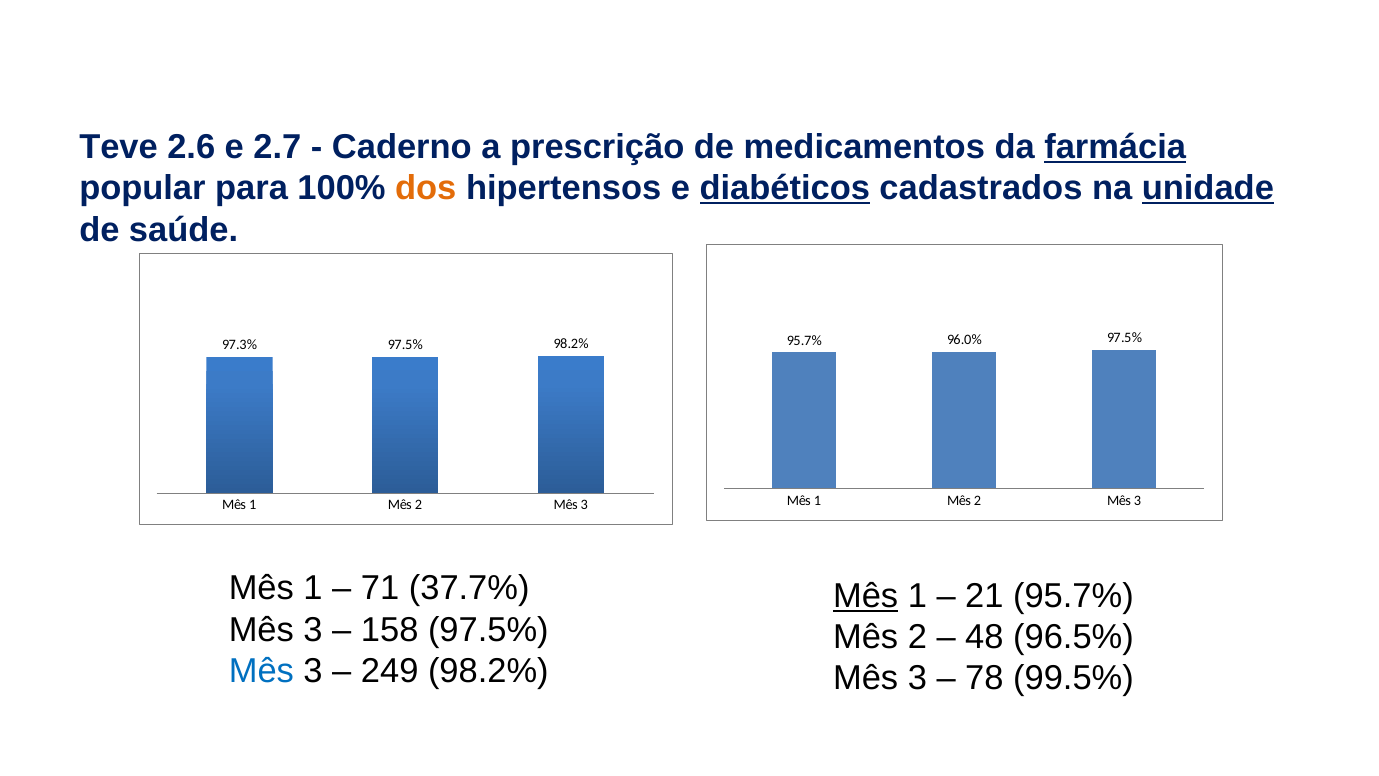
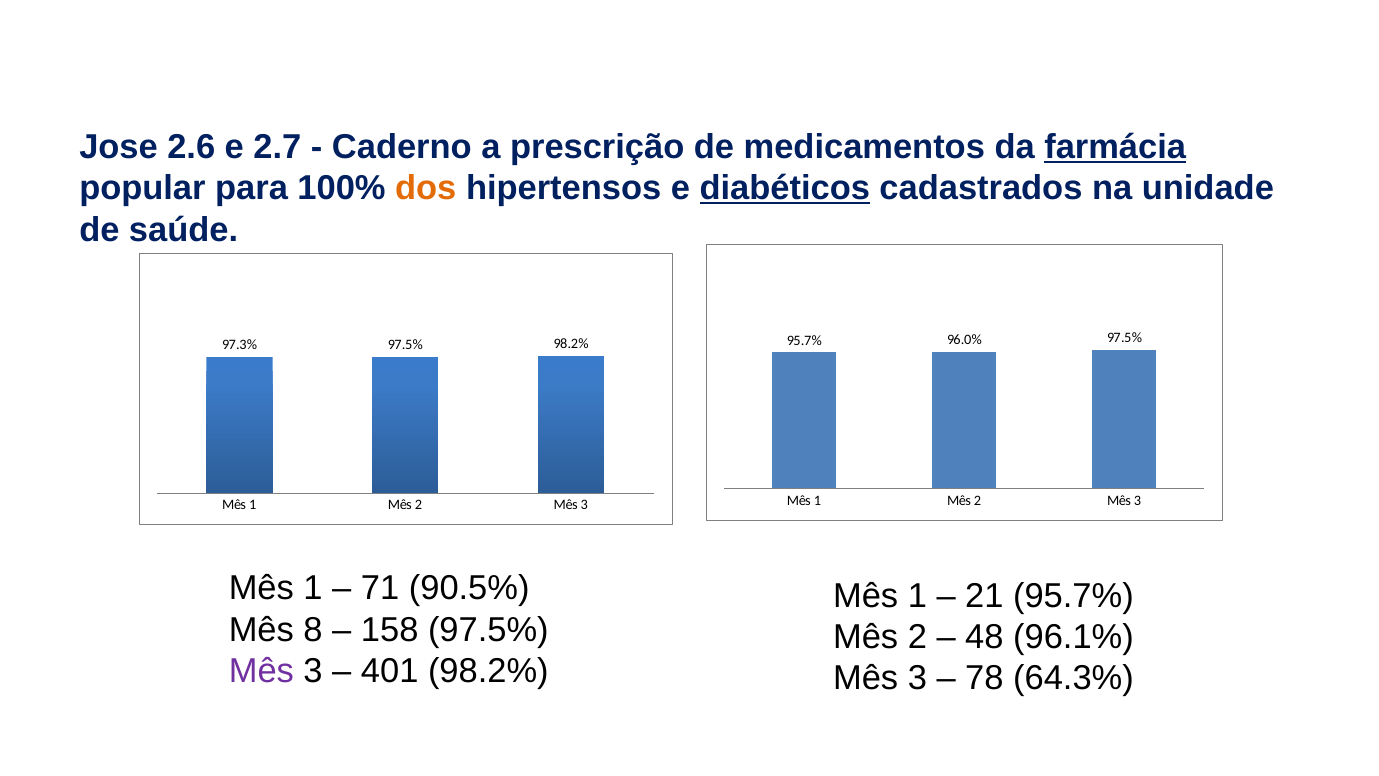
Teve: Teve -> Jose (119, 147)
unidade underline: present -> none (1208, 188)
37.7%: 37.7% -> 90.5% (469, 588)
Mês underline: present -> none (866, 596)
3: 3 -> 8 (313, 629)
96.5%: 96.5% -> 96.1% (1074, 637)
Mês colour: blue -> purple (261, 671)
249: 249 -> 401 (390, 671)
99.5%: 99.5% -> 64.3% (1074, 678)
